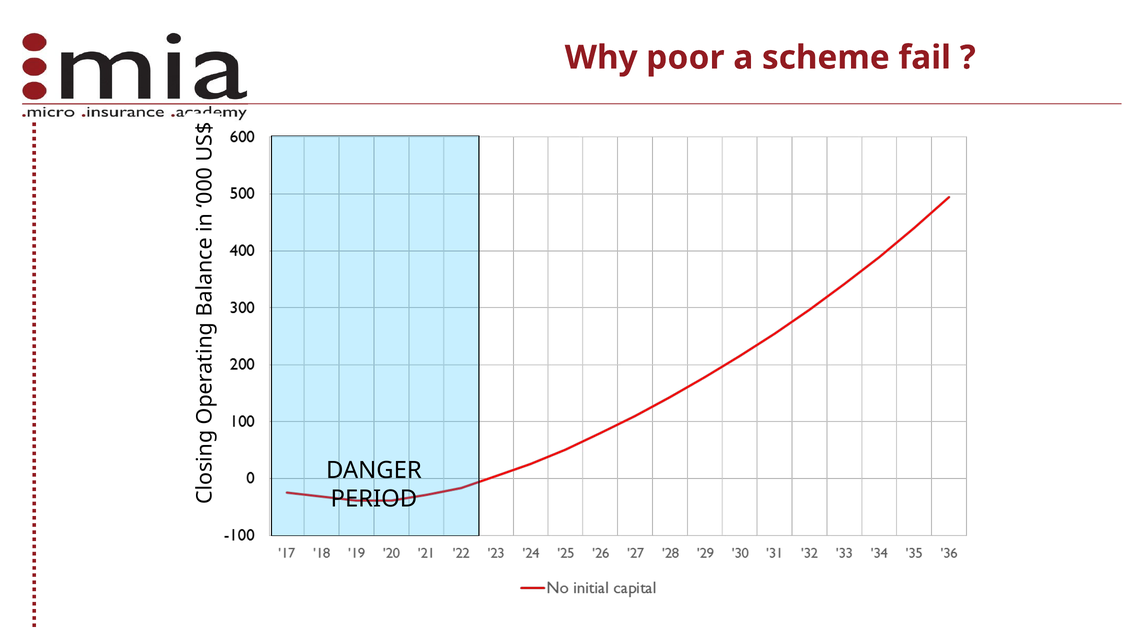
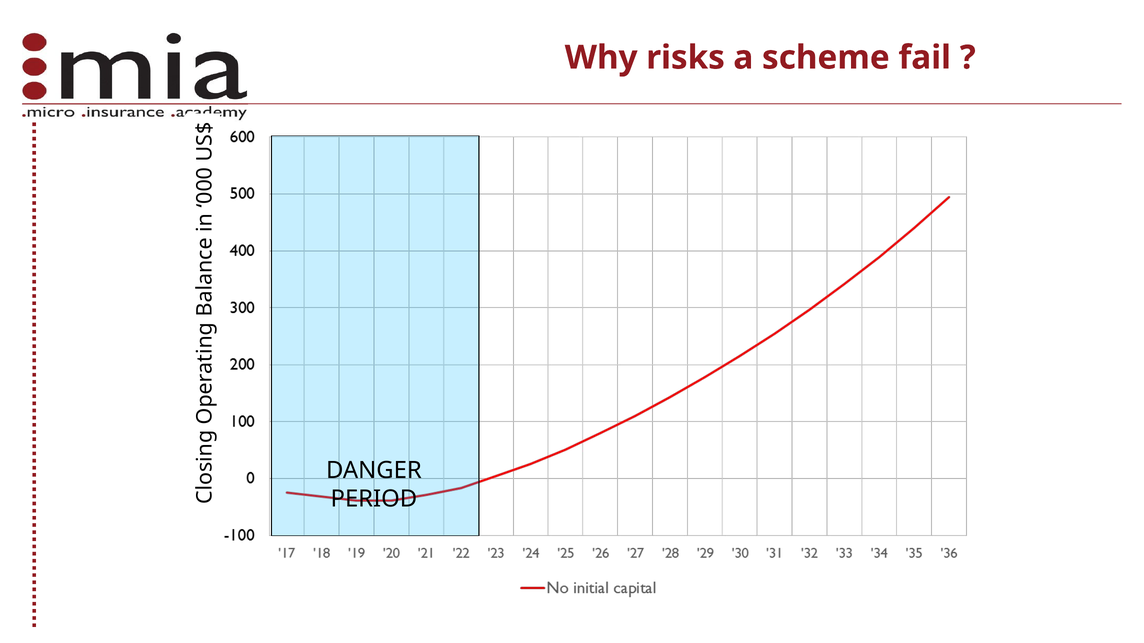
poor: poor -> risks (686, 58)
